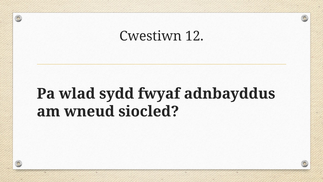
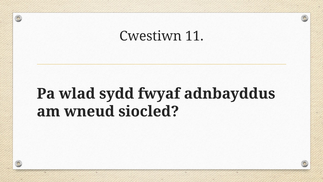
12: 12 -> 11 (194, 36)
